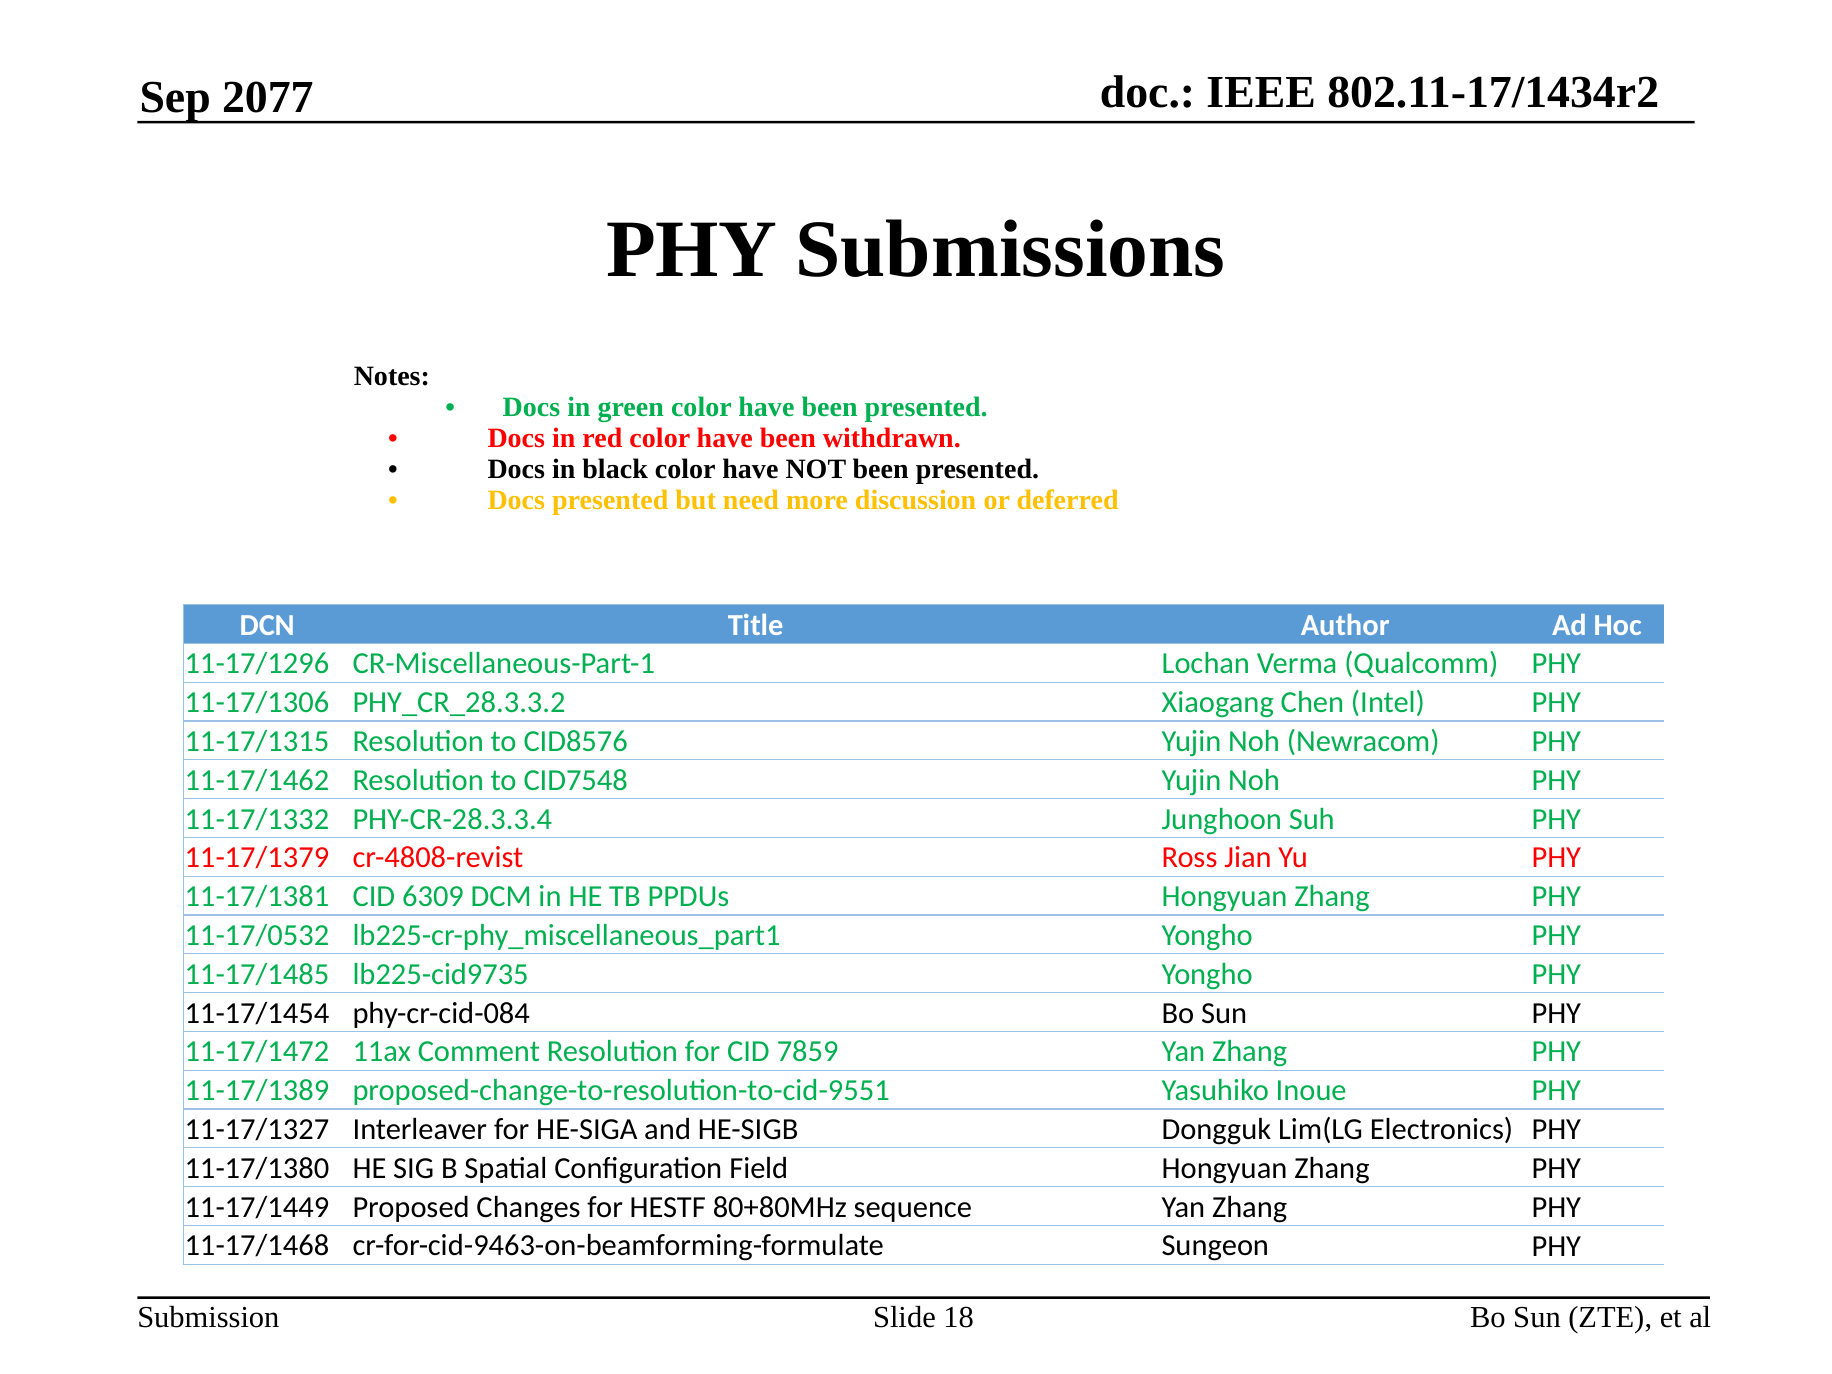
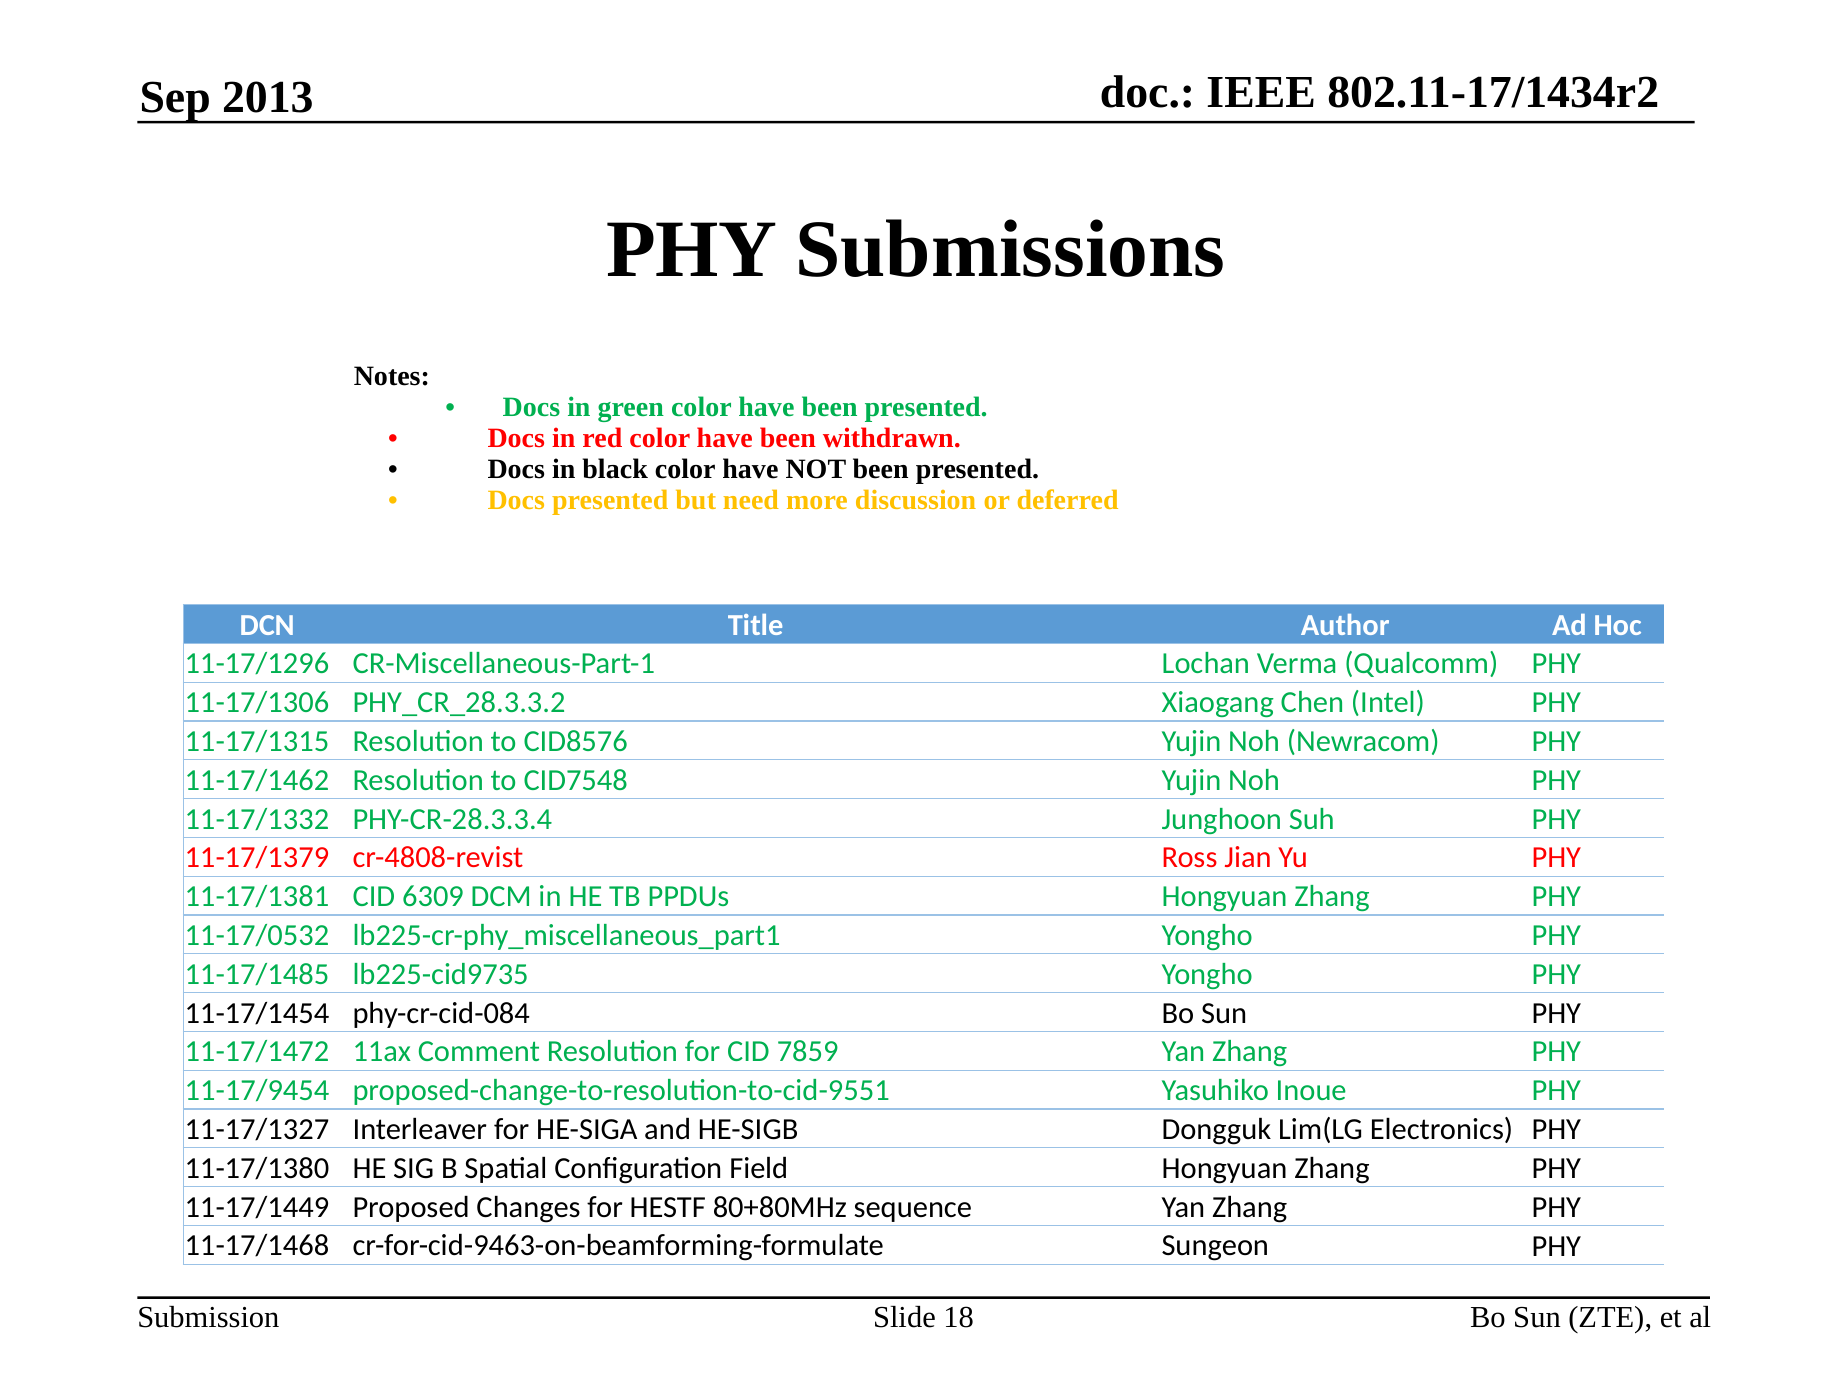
2077: 2077 -> 2013 (268, 98)
11-17/1389: 11-17/1389 -> 11-17/9454 (257, 1091)
